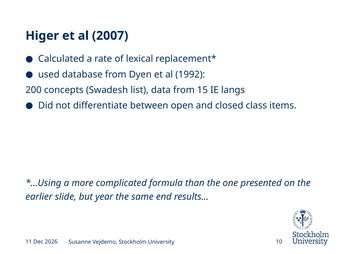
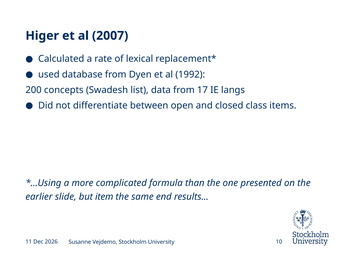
15: 15 -> 17 (202, 90)
year: year -> item (104, 196)
